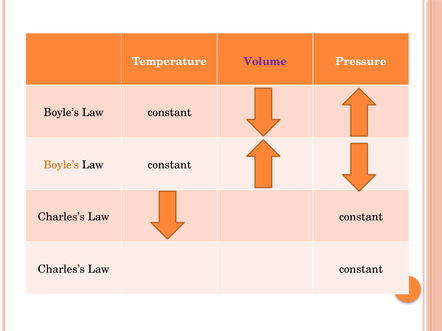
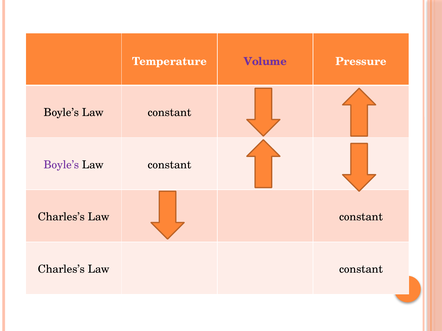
Boyle’s colour: orange -> purple (61, 165)
